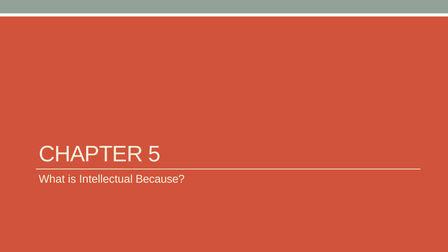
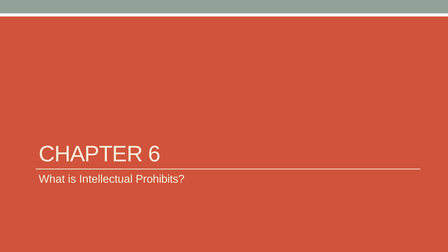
5: 5 -> 6 (154, 154)
Because: Because -> Prohibits (160, 179)
